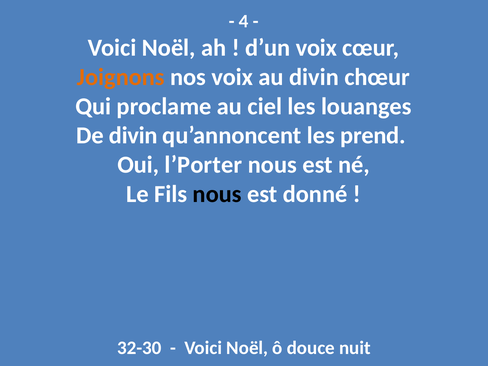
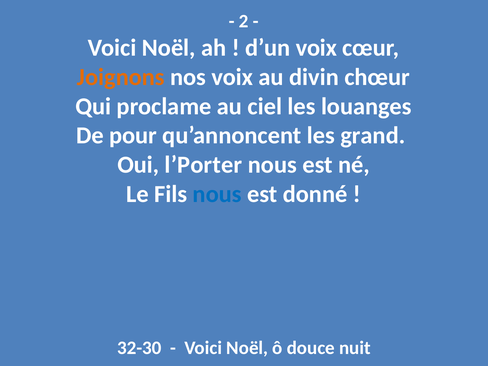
4: 4 -> 2 (244, 21)
De divin: divin -> pour (133, 136)
prend: prend -> grand (373, 136)
nous colour: black -> blue (217, 194)
